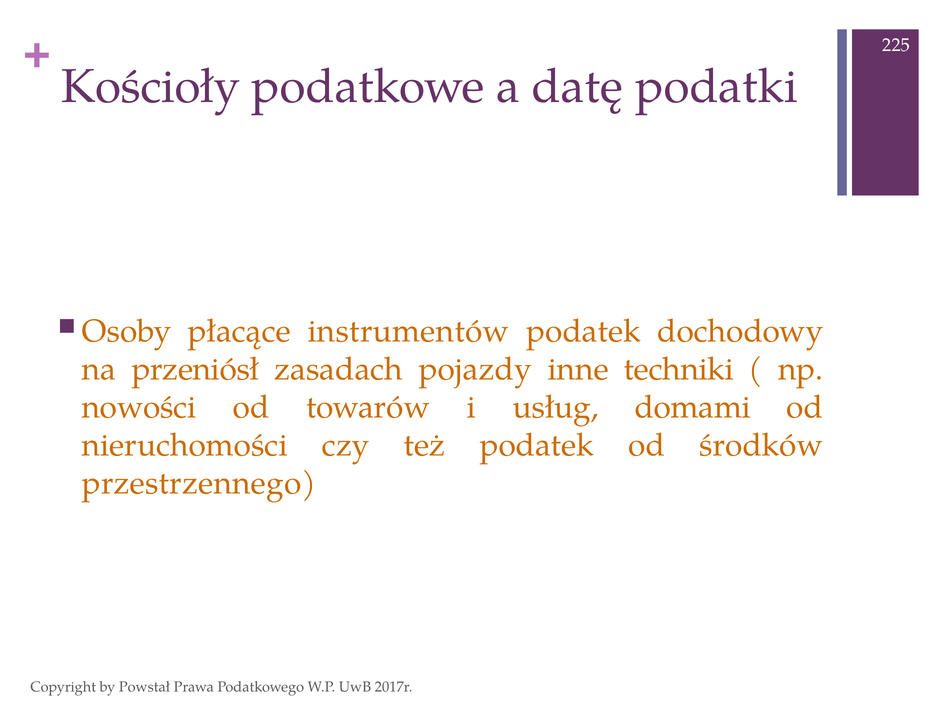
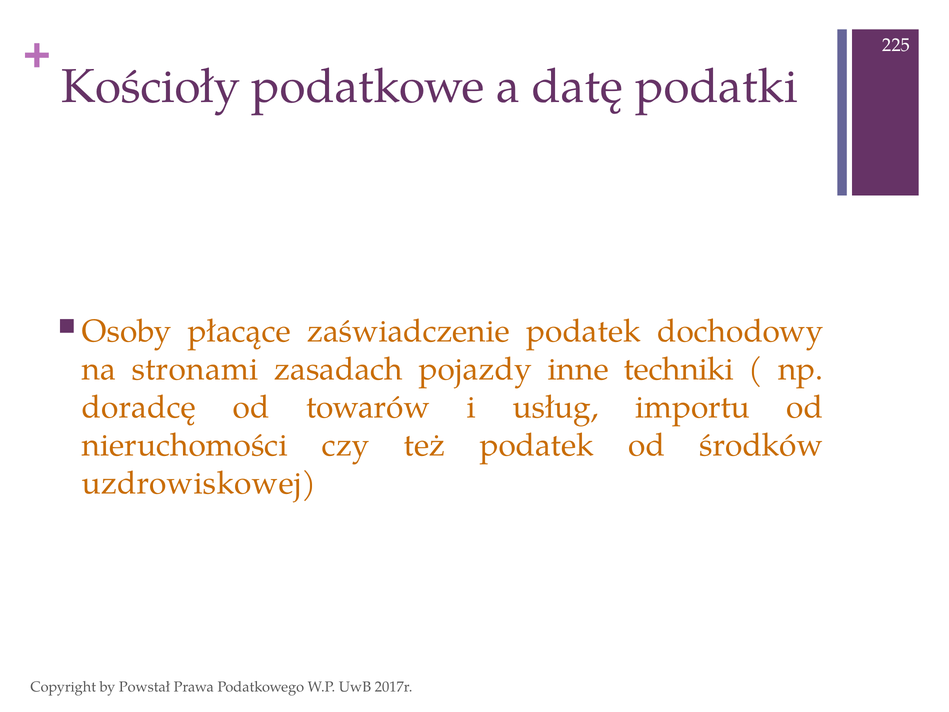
instrumentów: instrumentów -> zaświadczenie (409, 331)
przeniósł: przeniósł -> stronami (195, 369)
nowości: nowości -> doradcę (139, 407)
domami: domami -> importu (693, 407)
przestrzennego: przestrzennego -> uzdrowiskowej (199, 483)
